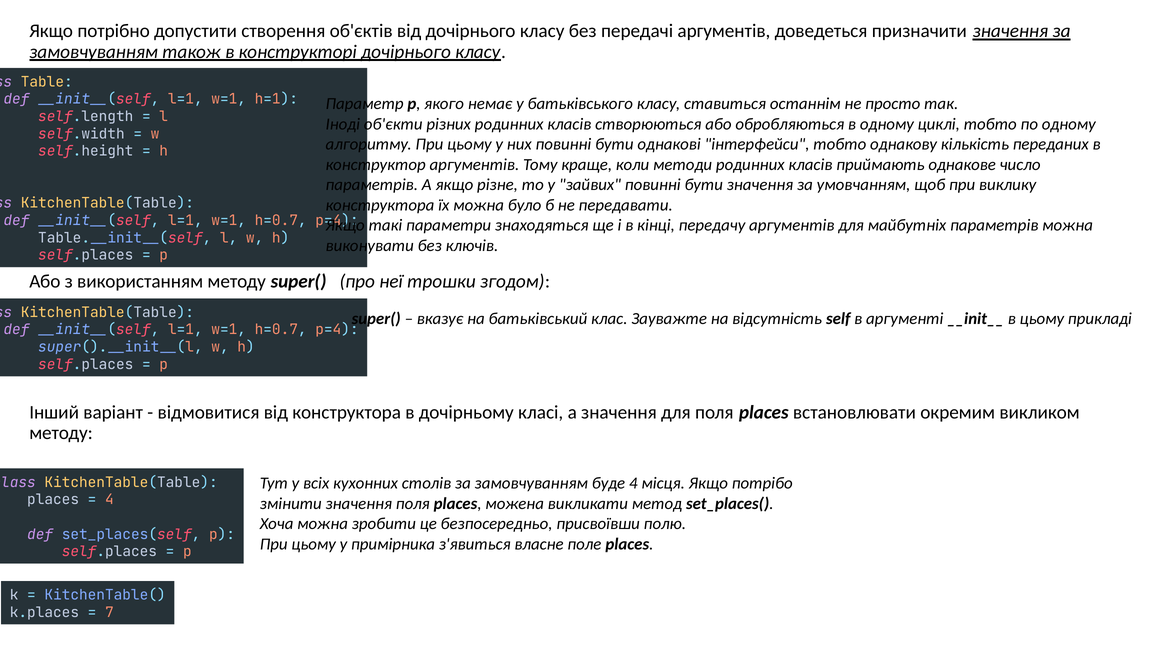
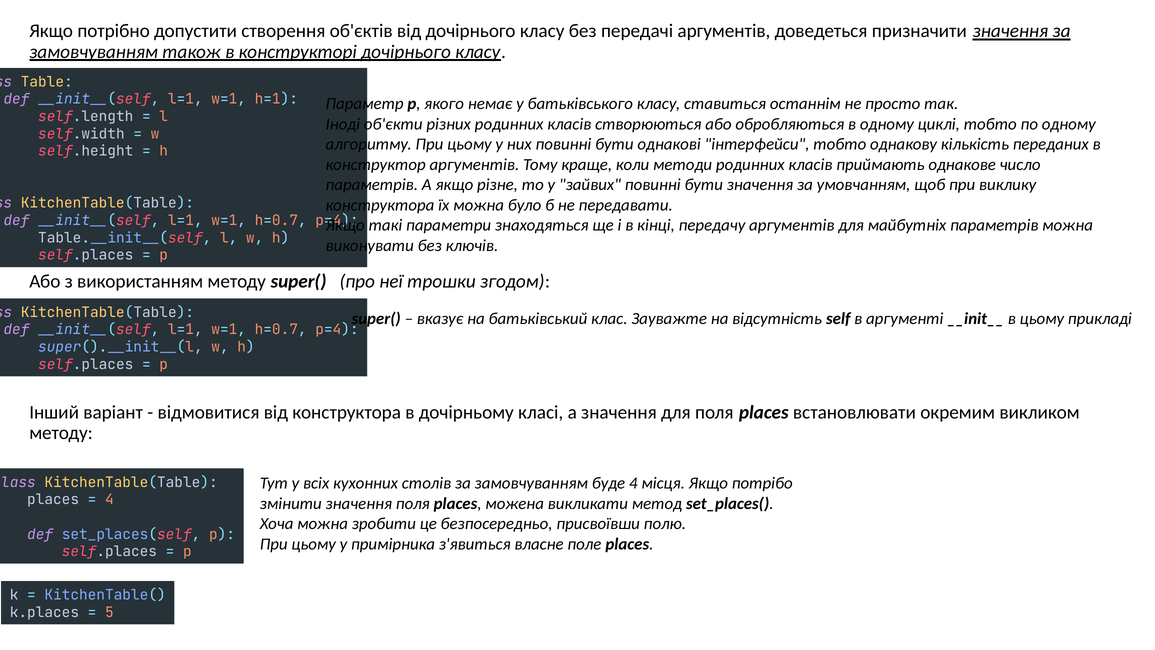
7: 7 -> 5 (109, 612)
